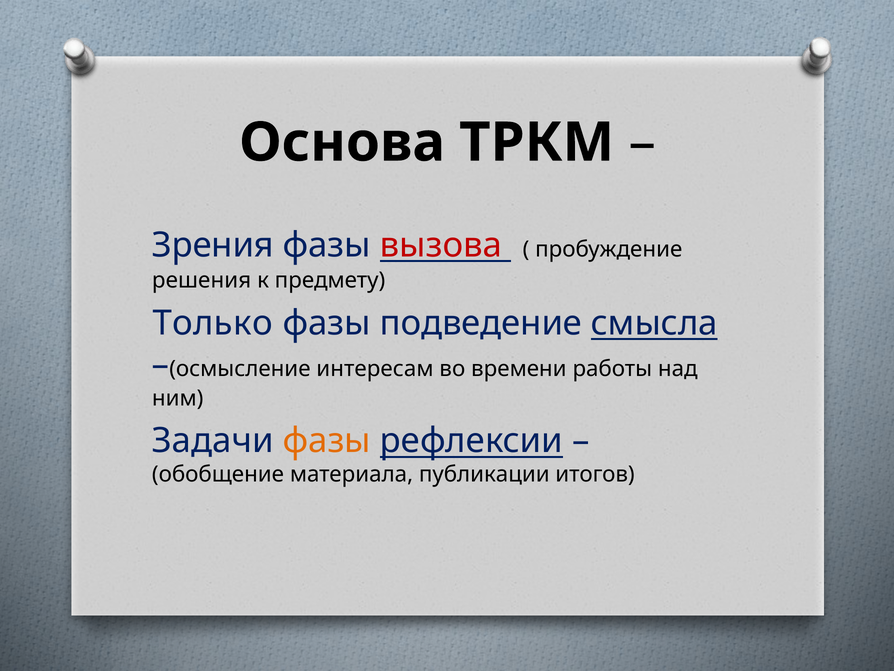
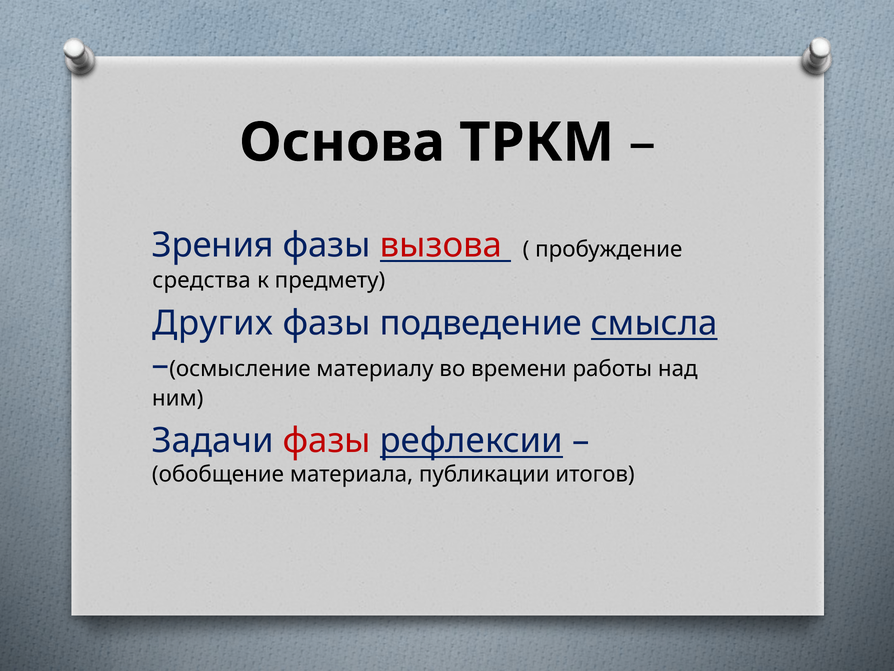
решения: решения -> средства (202, 280)
Только: Только -> Других (213, 323)
интересам: интересам -> материалу (375, 369)
фазы colour: orange -> red (327, 441)
